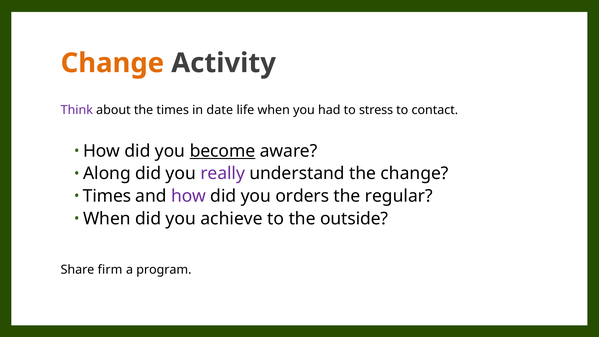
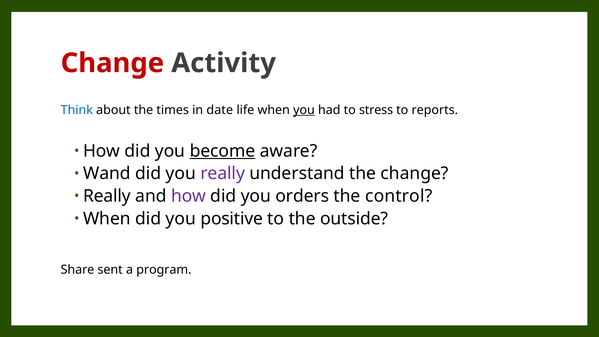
Change colour: orange -> red (112, 63)
Think colour: purple -> blue (77, 110)
you underline: none -> present (304, 110)
contact: contact -> reports (435, 110)
Along: Along -> Wand (107, 174)
Times: Times -> Really (107, 196)
regular: regular -> control (399, 196)
achieve: achieve -> positive (232, 219)
firm: firm -> sent (110, 270)
